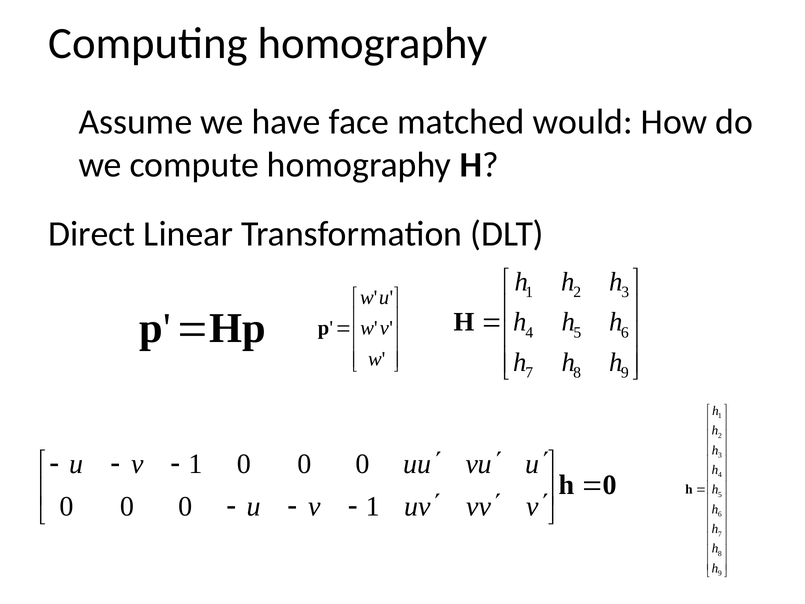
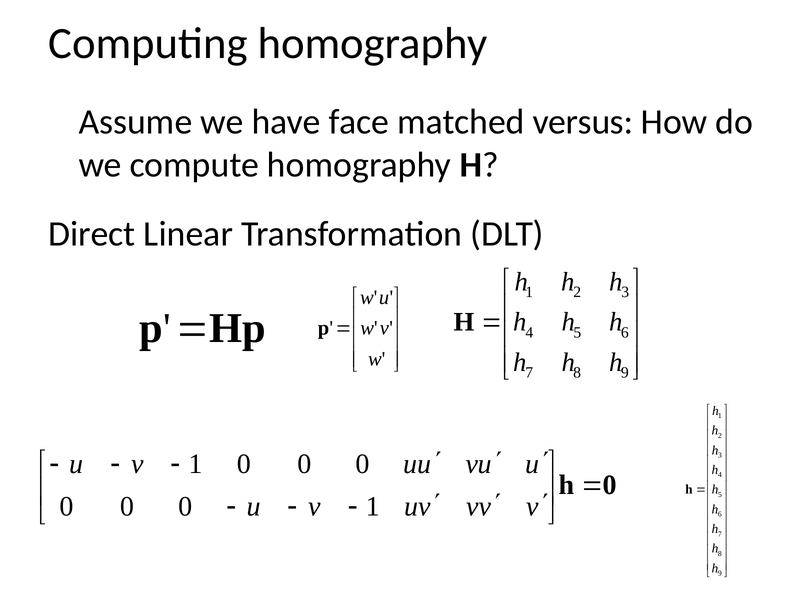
would: would -> versus (583, 122)
